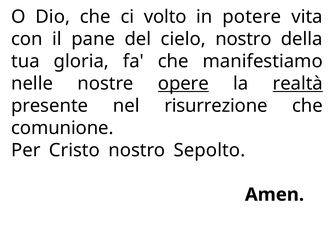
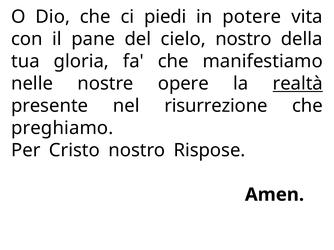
volto: volto -> piedi (165, 17)
opere underline: present -> none (183, 84)
comunione: comunione -> preghiamo (62, 128)
Sepolto: Sepolto -> Rispose (209, 150)
